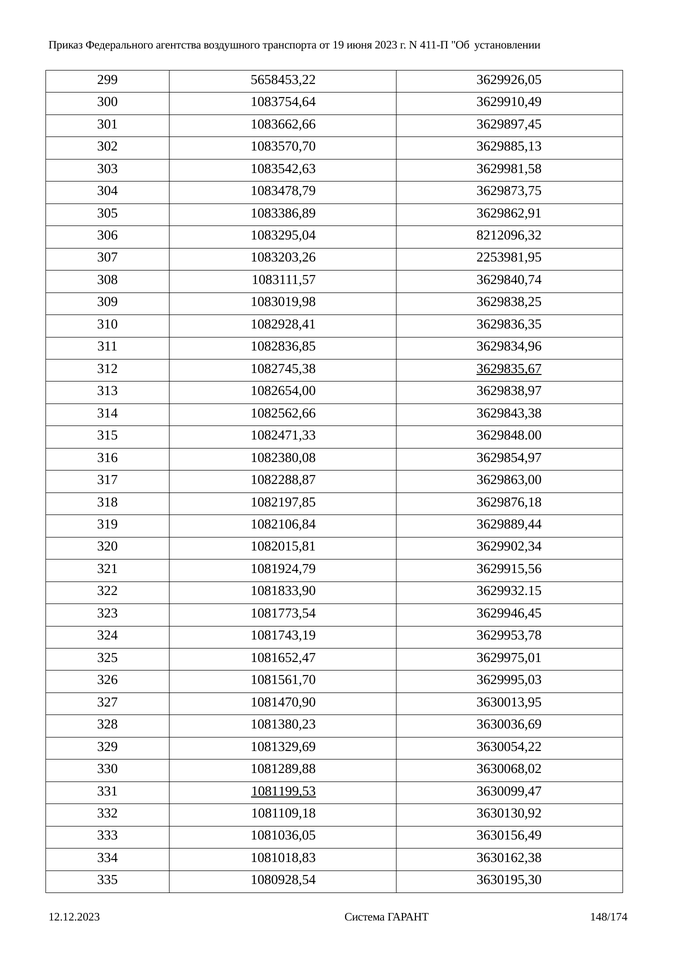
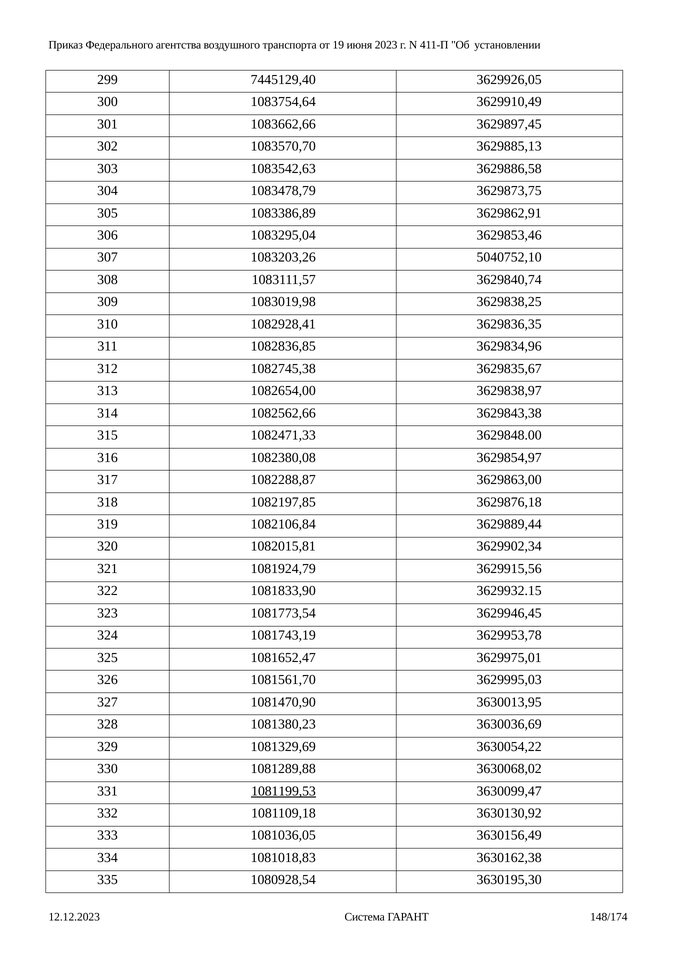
5658453,22: 5658453,22 -> 7445129,40 (283, 80)
3629981,58: 3629981,58 -> 3629886,58 (509, 168)
8212096,32: 8212096,32 -> 3629853,46 (509, 235)
2253981,95: 2253981,95 -> 5040752,10 (509, 257)
3629835,67 underline: present -> none (509, 368)
